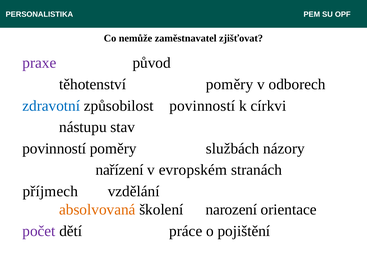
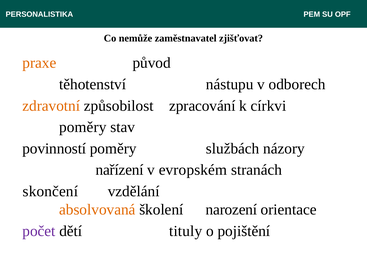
praxe colour: purple -> orange (39, 63)
těhotenství poměry: poměry -> nástupu (230, 84)
zdravotní colour: blue -> orange (51, 106)
způsobilost povinností: povinností -> zpracování (202, 106)
nástupu: nástupu -> poměry (83, 127)
příjmech: příjmech -> skončení (50, 191)
práce: práce -> tituly (186, 231)
